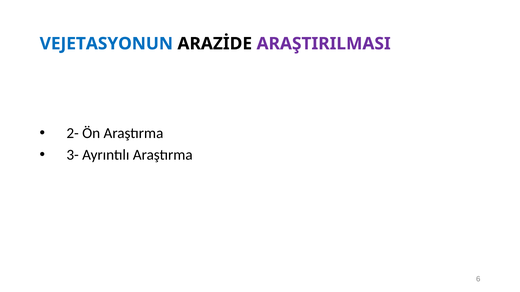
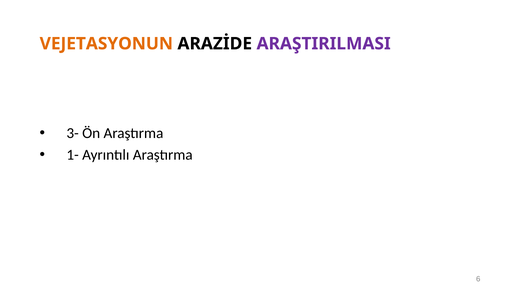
VEJETASYONUN colour: blue -> orange (106, 44)
2-: 2- -> 3- (73, 133)
3-: 3- -> 1- (73, 155)
